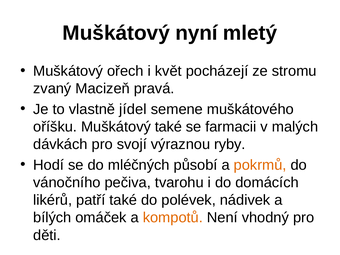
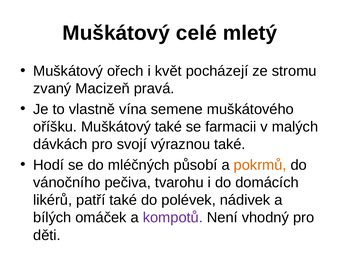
nyní: nyní -> celé (196, 33)
jídel: jídel -> vína (133, 109)
výraznou ryby: ryby -> také (230, 144)
kompotů colour: orange -> purple (173, 218)
